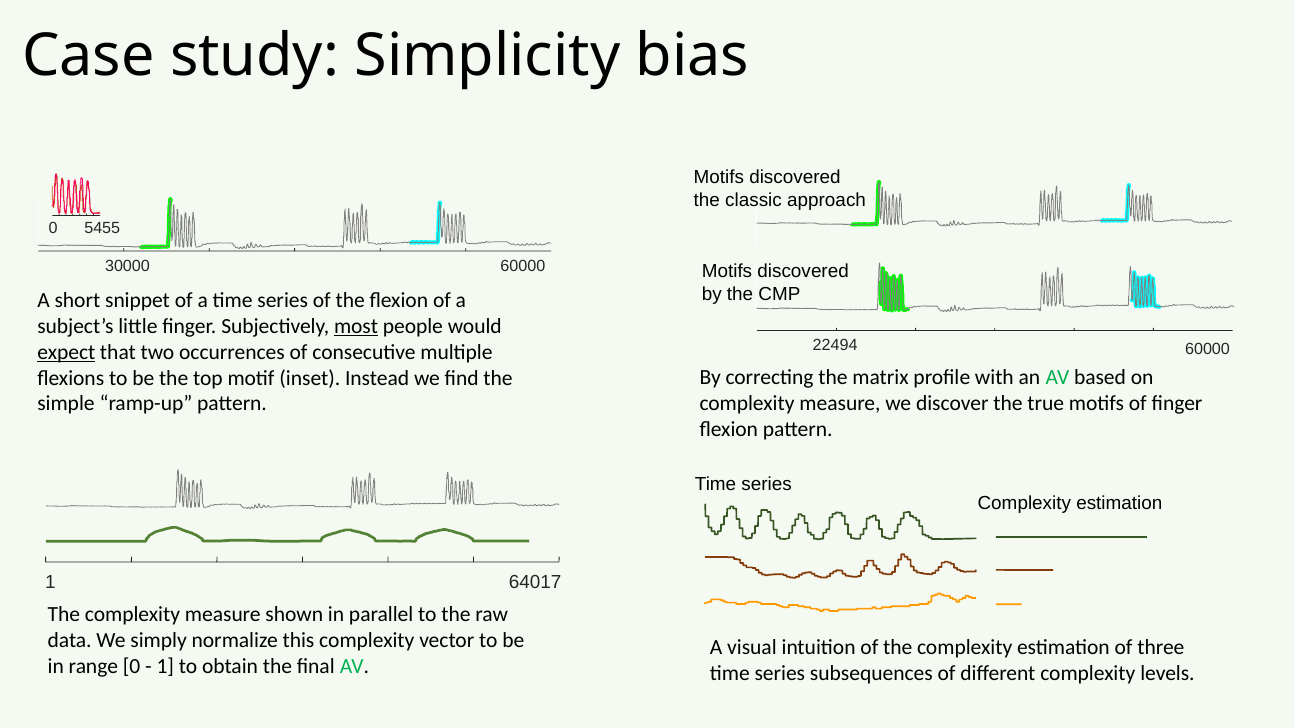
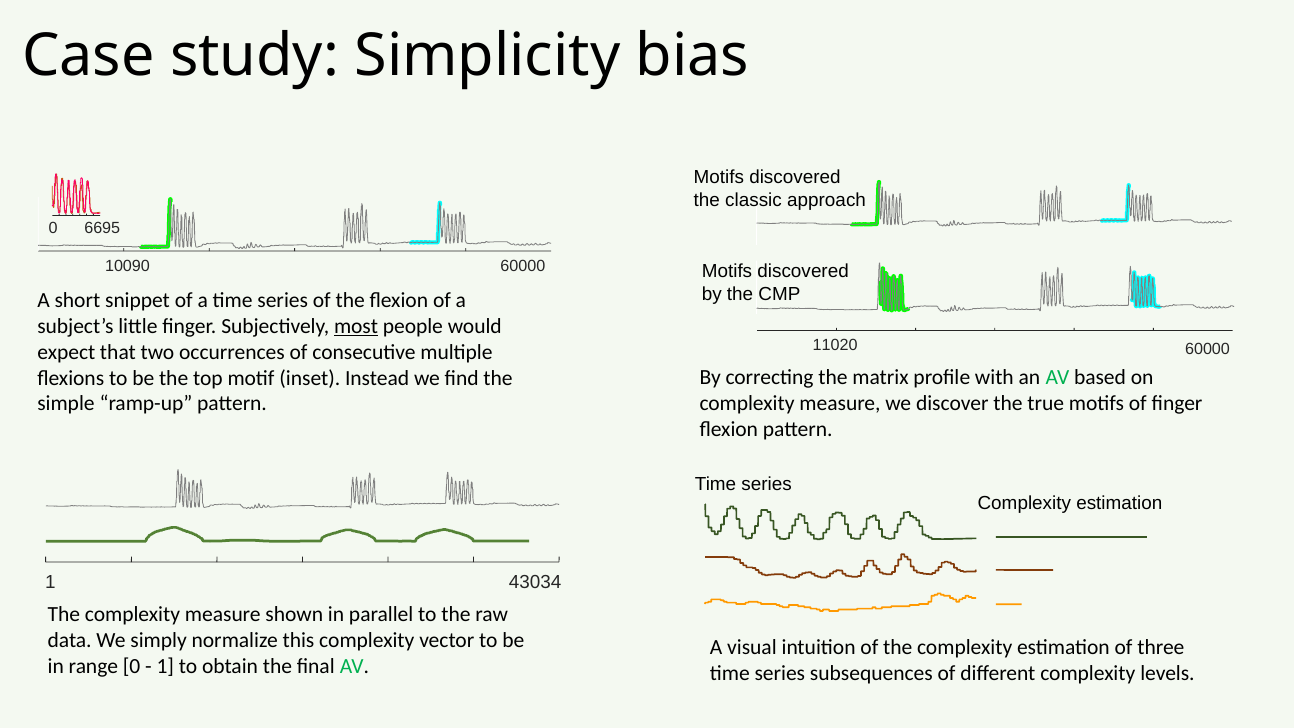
5455: 5455 -> 6695 (102, 228)
30000: 30000 -> 10090 (127, 266)
22494: 22494 -> 11020 (835, 345)
expect underline: present -> none (66, 352)
64017: 64017 -> 43034 (535, 582)
